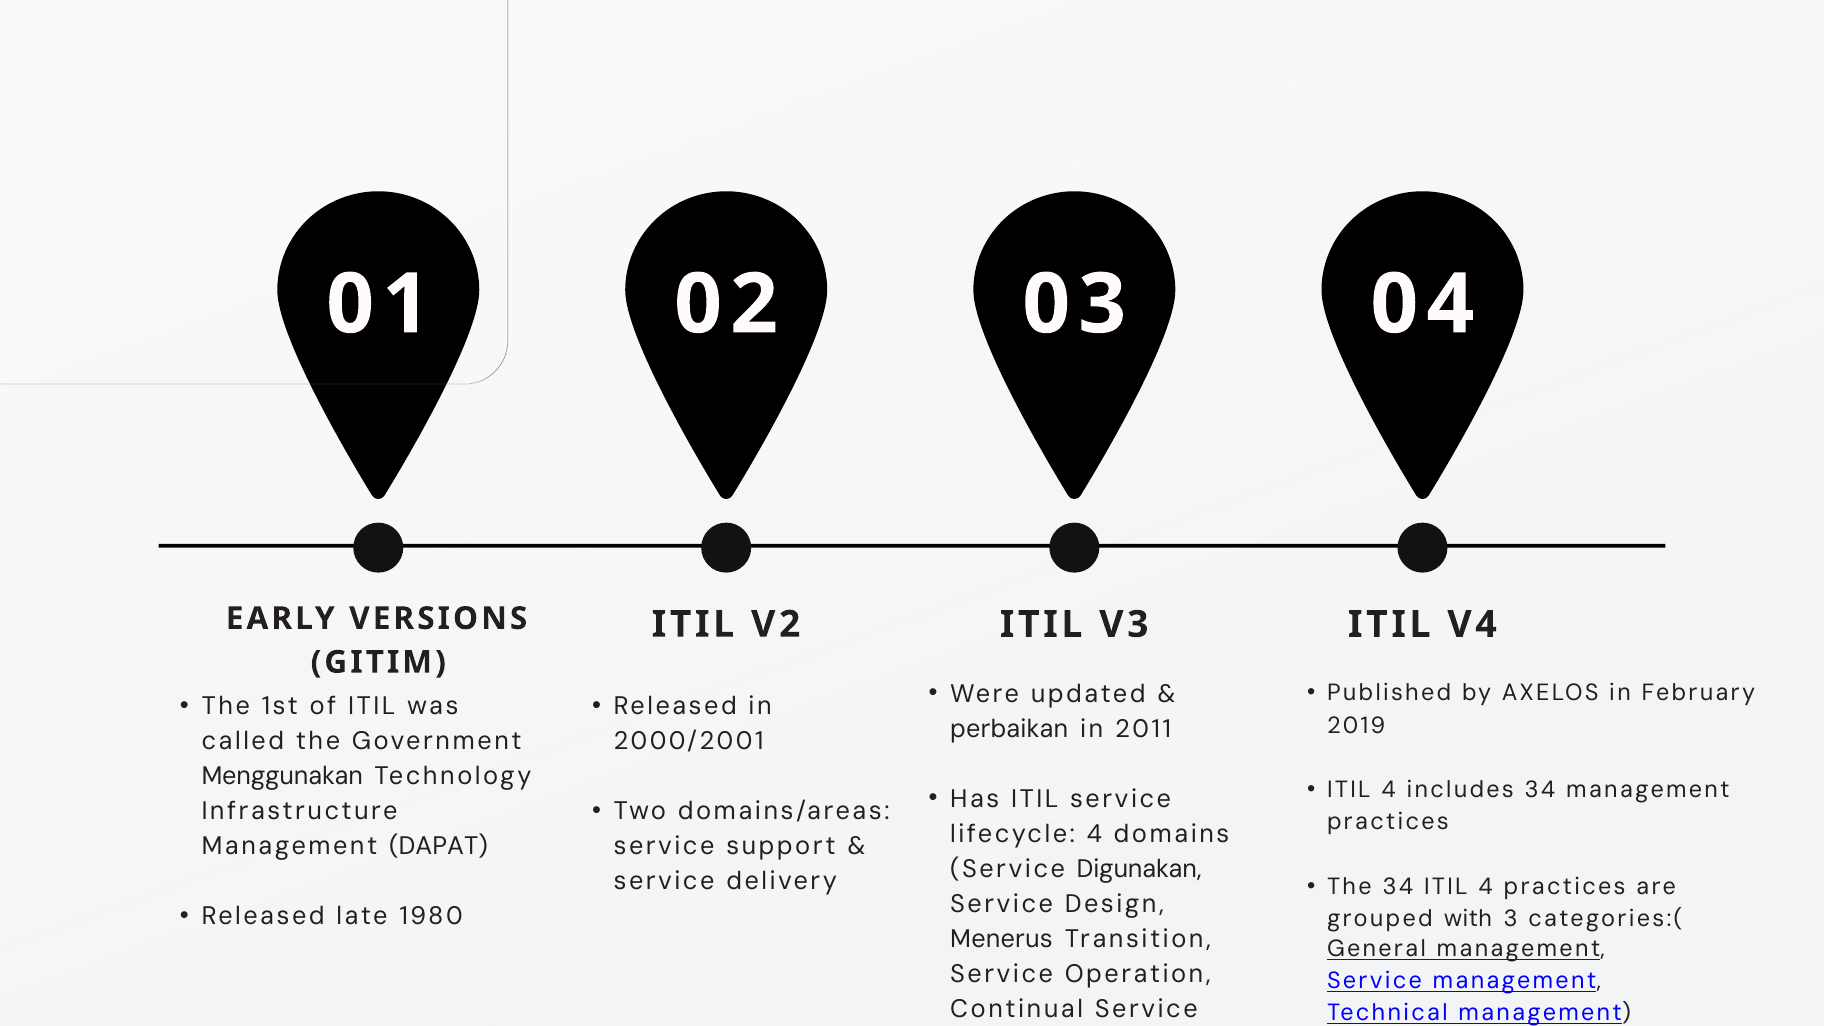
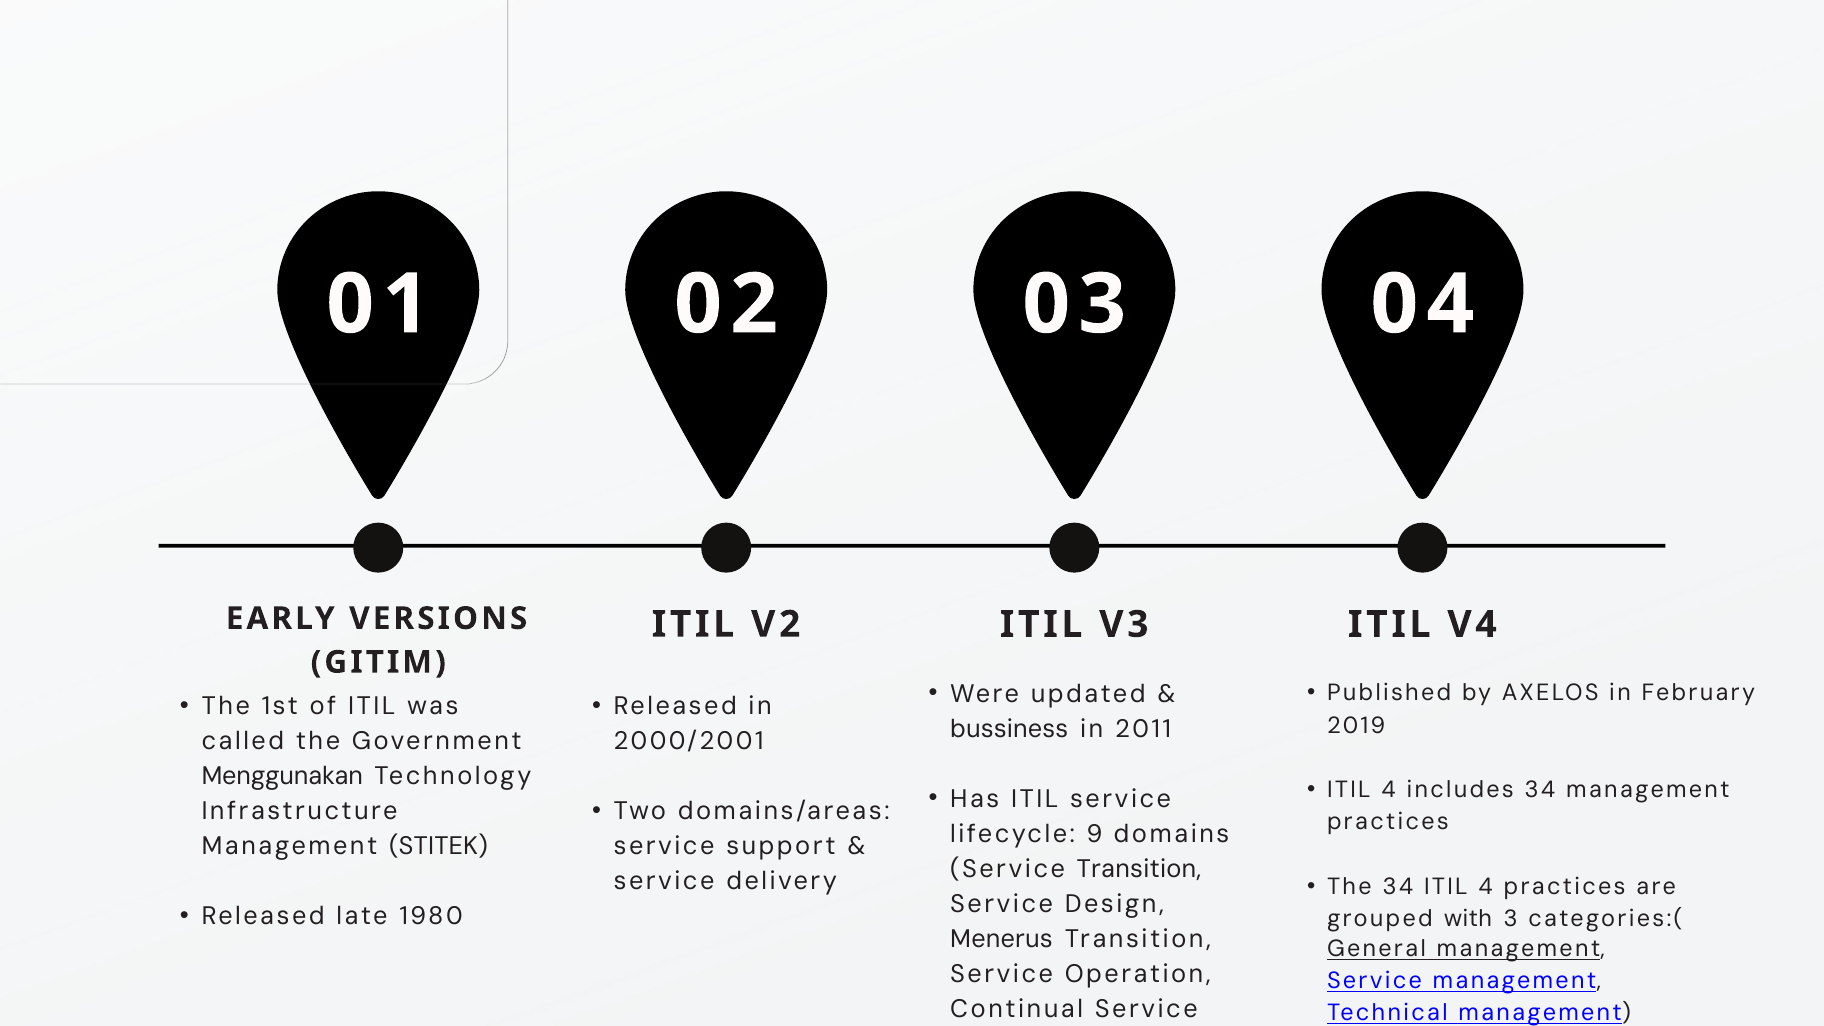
perbaikan: perbaikan -> bussiness (1009, 729)
lifecycle 4: 4 -> 9 (1094, 834)
DAPAT: DAPAT -> STITEK (438, 846)
Service Digunakan: Digunakan -> Transition (1139, 869)
